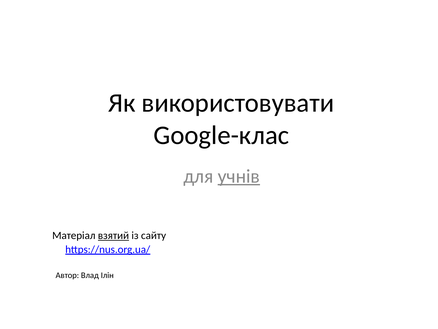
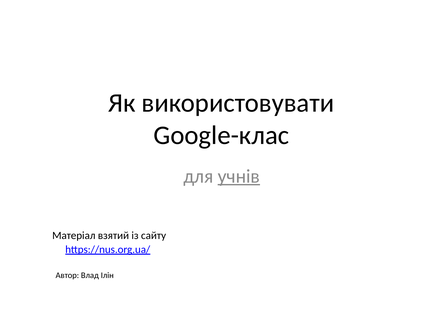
взятий underline: present -> none (113, 235)
